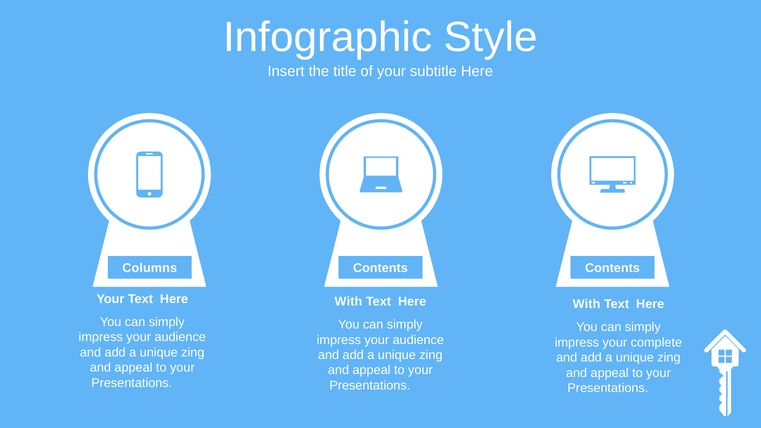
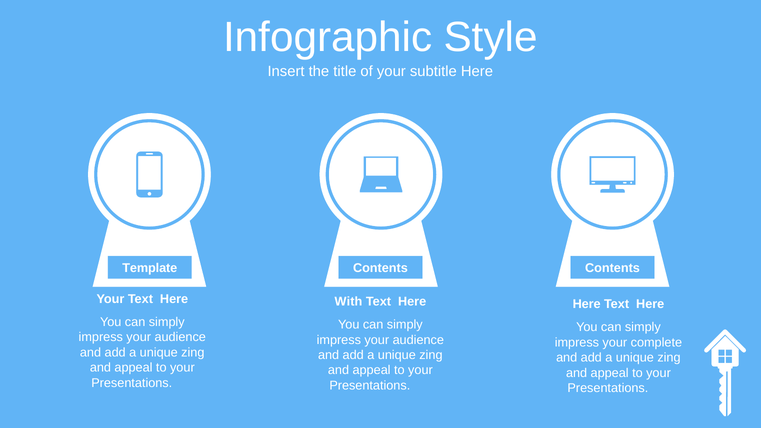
Columns: Columns -> Template (150, 268)
With: With -> Here (587, 304)
